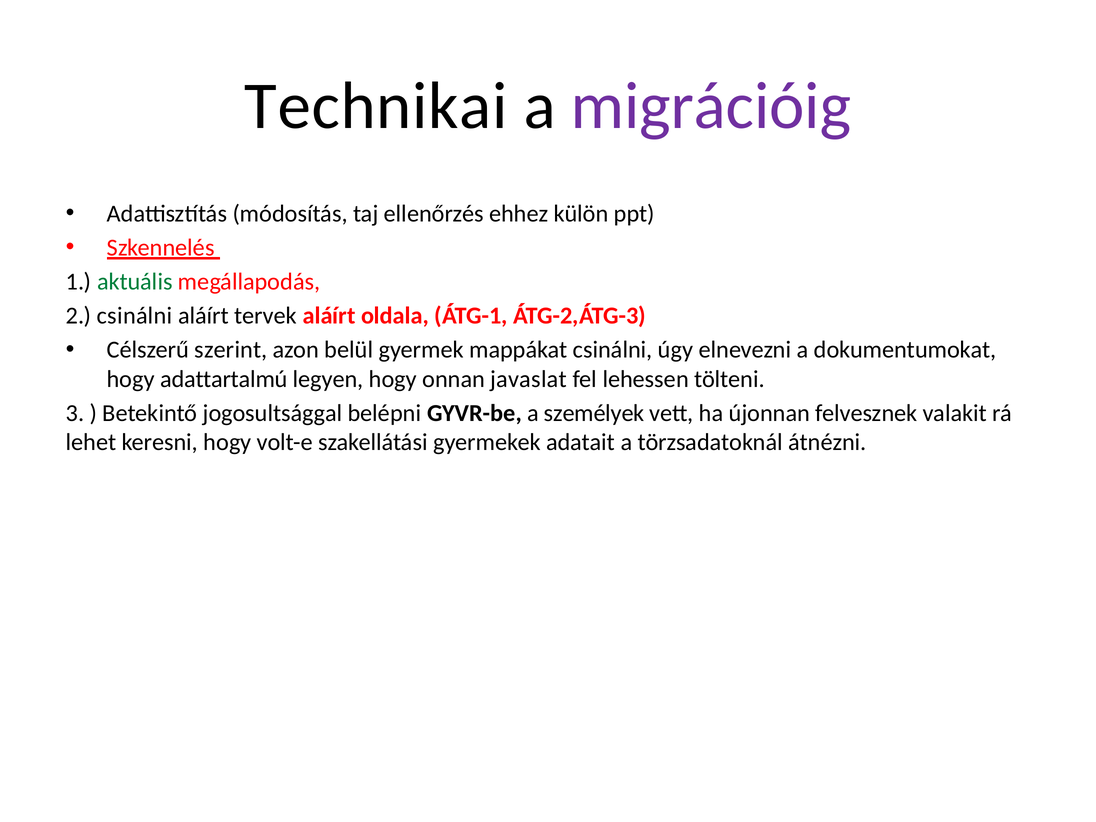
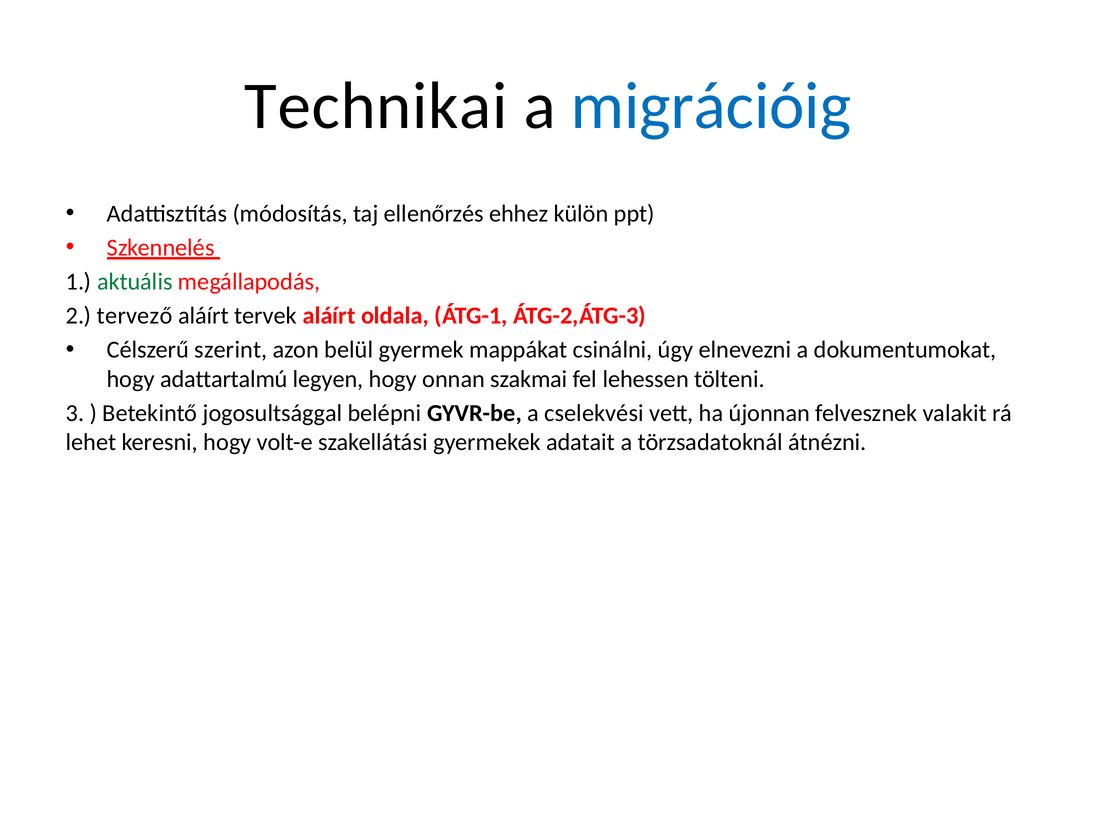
migrációig colour: purple -> blue (711, 106)
2 csinálni: csinálni -> tervező (135, 316)
javaslat: javaslat -> szakmai (529, 379)
személyek: személyek -> cselekvési (594, 413)
